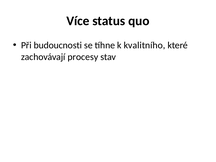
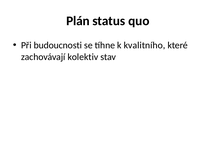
Více: Více -> Plán (78, 21)
procesy: procesy -> kolektiv (83, 57)
